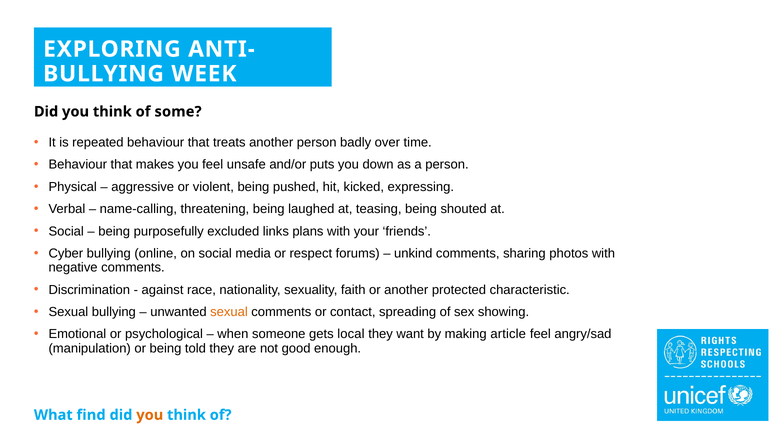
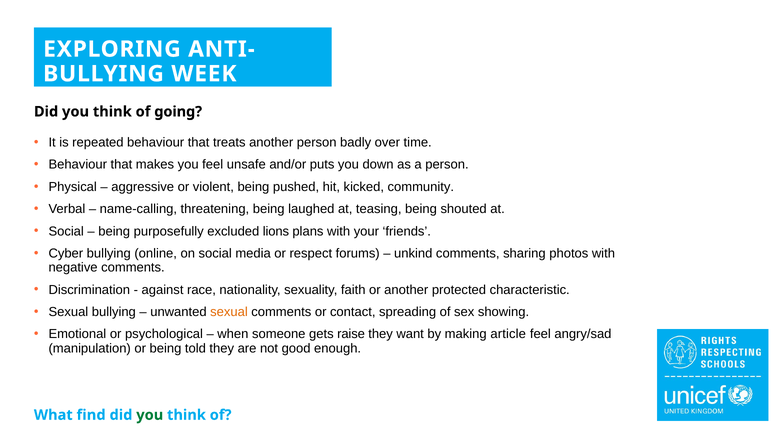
some: some -> going (178, 112)
expressing: expressing -> community (421, 187)
links: links -> lions (276, 231)
local: local -> raise (351, 334)
you colour: orange -> green (150, 415)
